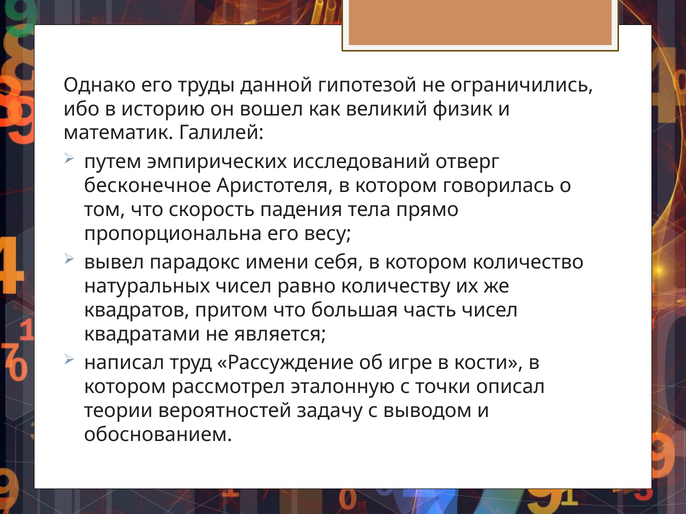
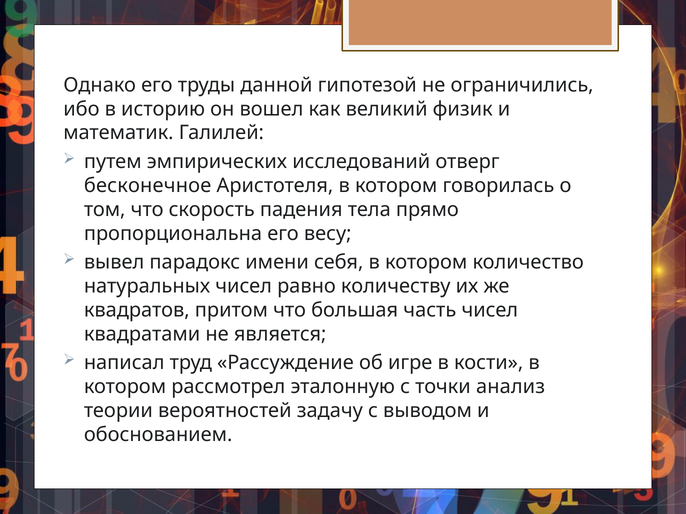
описал: описал -> анализ (511, 387)
